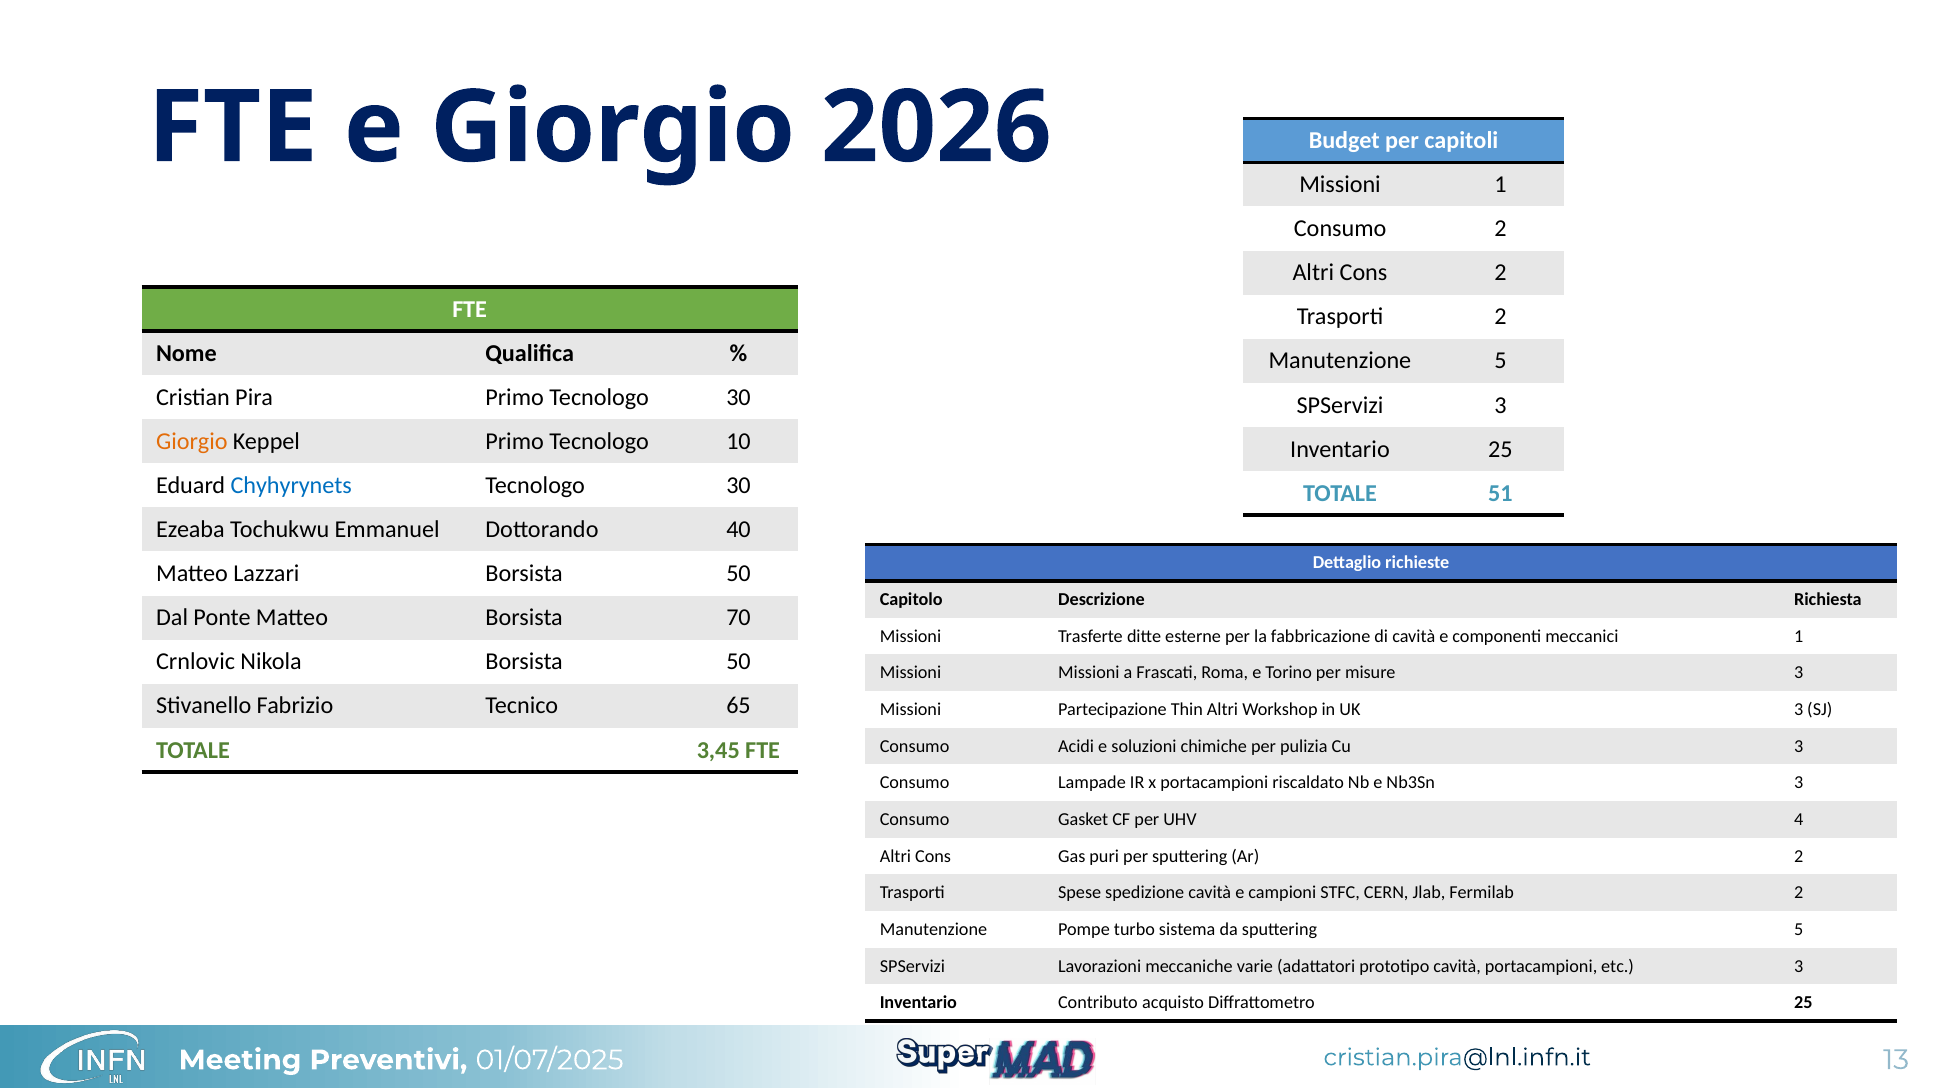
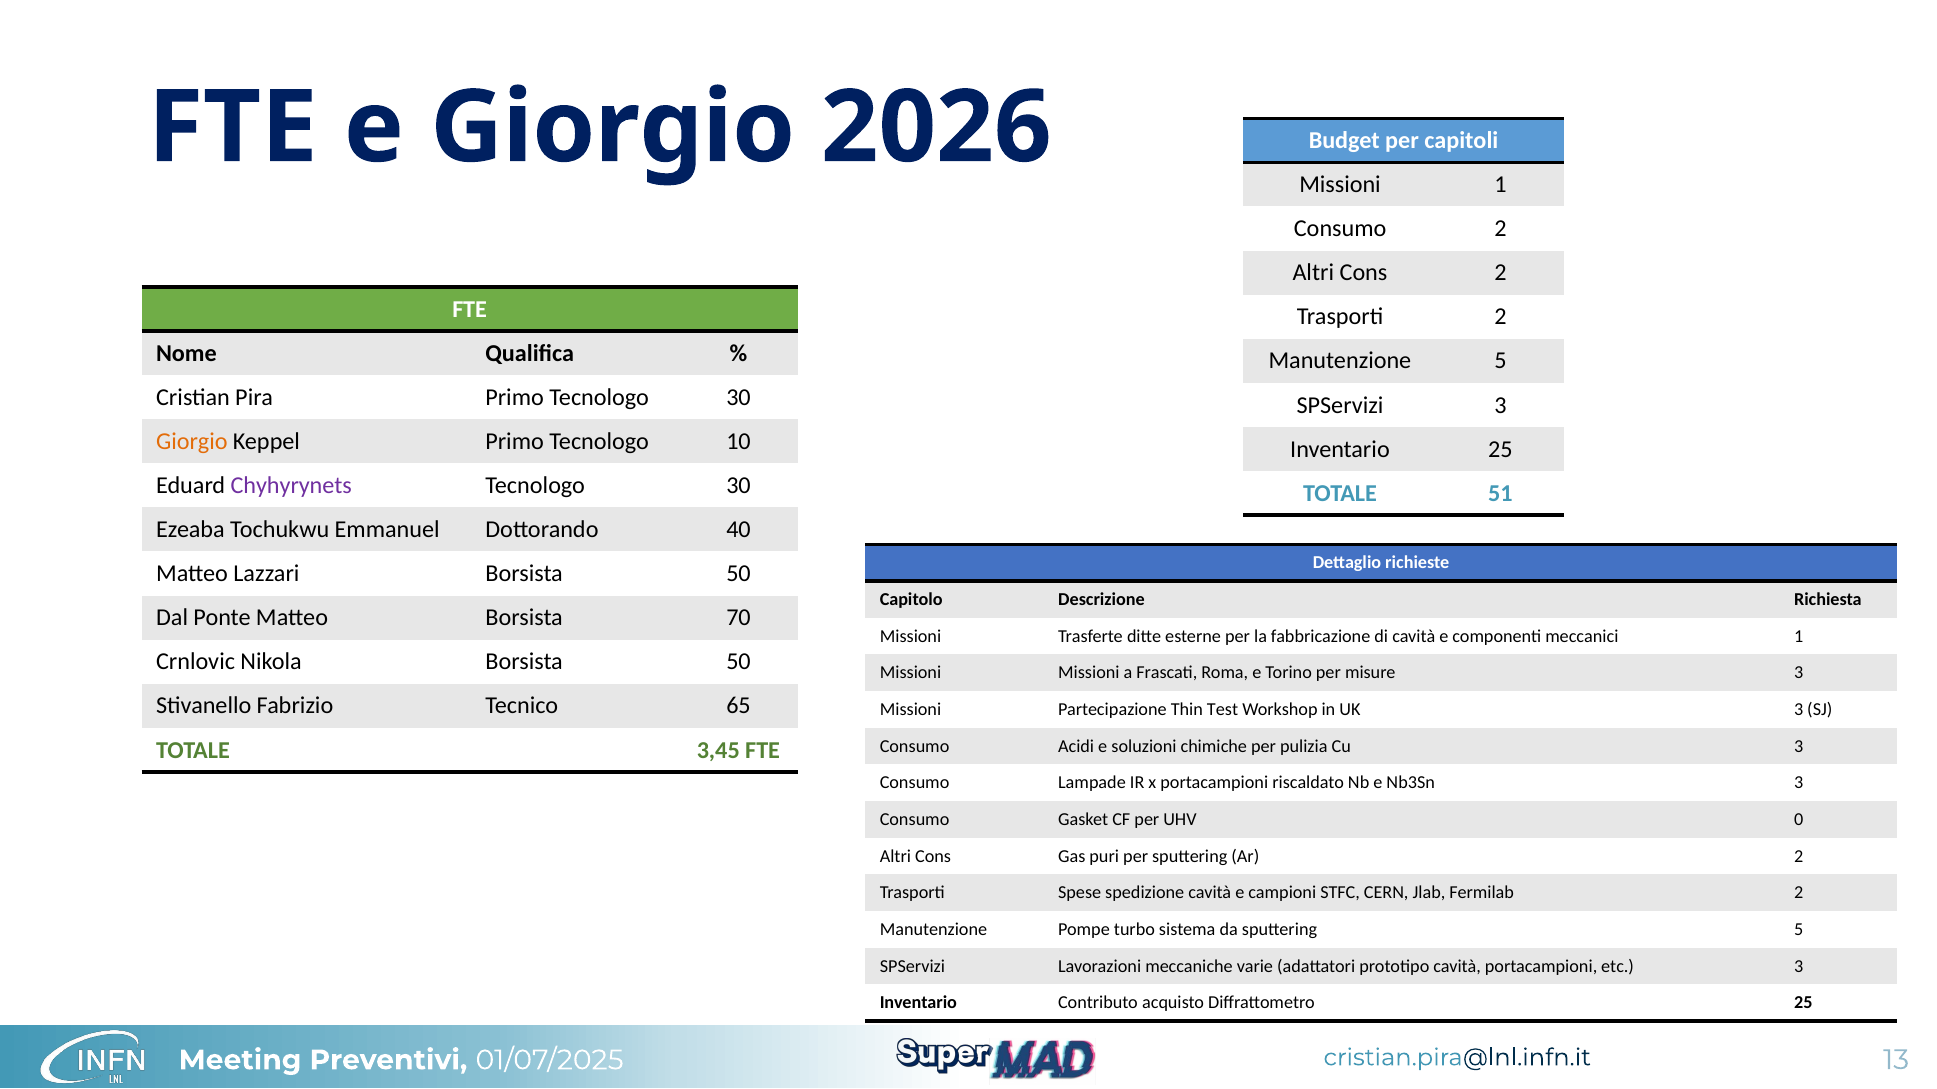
Chyhyrynets colour: blue -> purple (291, 486)
Thin Altri: Altri -> Test (1223, 710)
4: 4 -> 0 (1799, 820)
